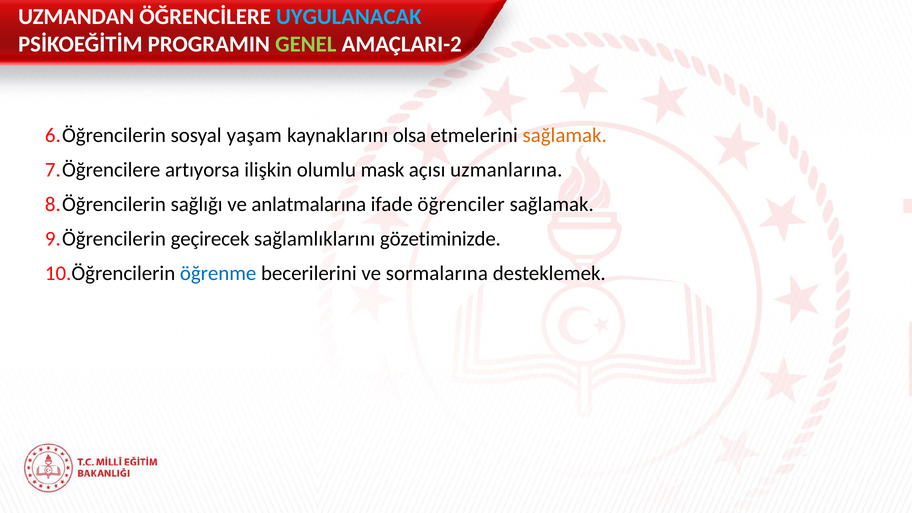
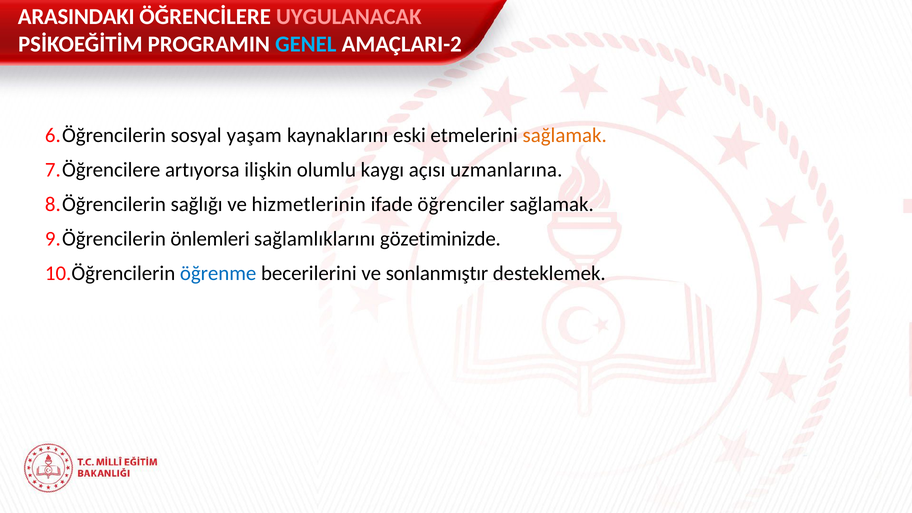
UZMANDAN: UZMANDAN -> ARASINDAKI (76, 17)
UYGULANACAK colour: light blue -> pink (349, 17)
GENEL colour: light green -> light blue (306, 44)
olsa: olsa -> eski (409, 135)
mask: mask -> kaygı (382, 170)
anlatmalarına: anlatmalarına -> hizmetlerinin (309, 204)
geçirecek: geçirecek -> önlemleri (210, 239)
sormalarına: sormalarına -> sonlanmıştır (437, 273)
